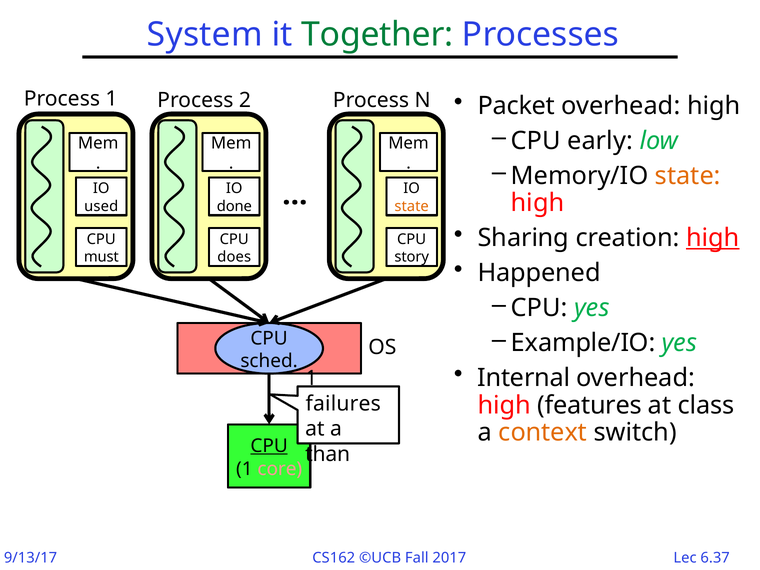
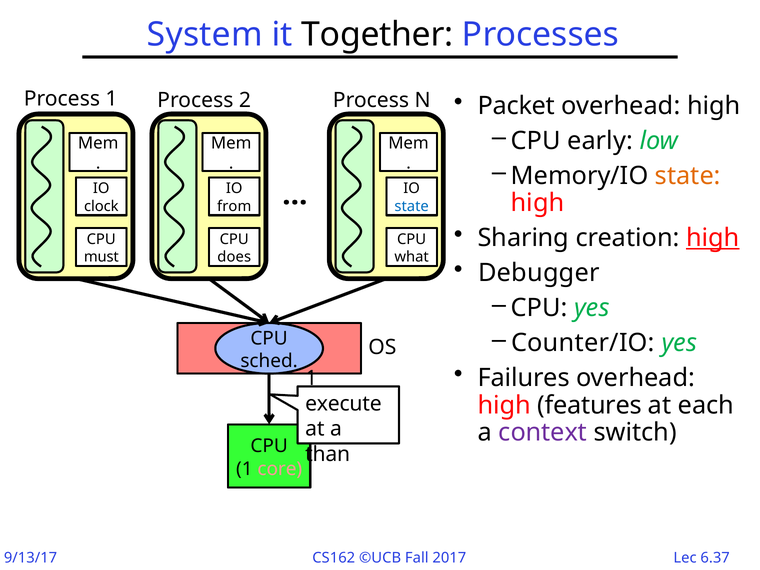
Together colour: green -> black (377, 35)
used: used -> clock (101, 206)
done: done -> from (234, 206)
state colour: orange -> blue (412, 206)
story: story -> what (412, 257)
Happened: Happened -> Debugger (539, 273)
Example/IO: Example/IO -> Counter/IO (583, 343)
Internal: Internal -> Failures (524, 378)
failures: failures -> execute (343, 404)
class: class -> each (706, 405)
context colour: orange -> purple (543, 433)
CPU underline: present -> none (269, 446)
